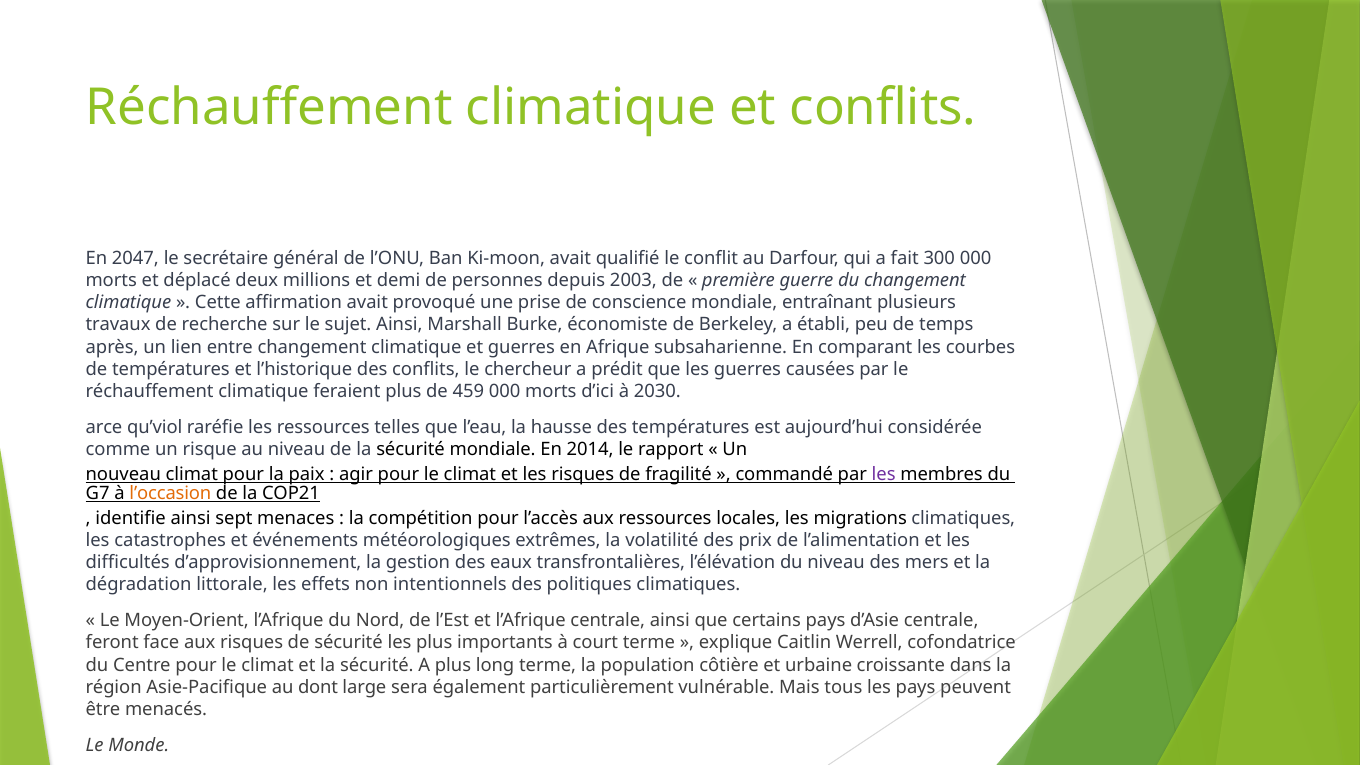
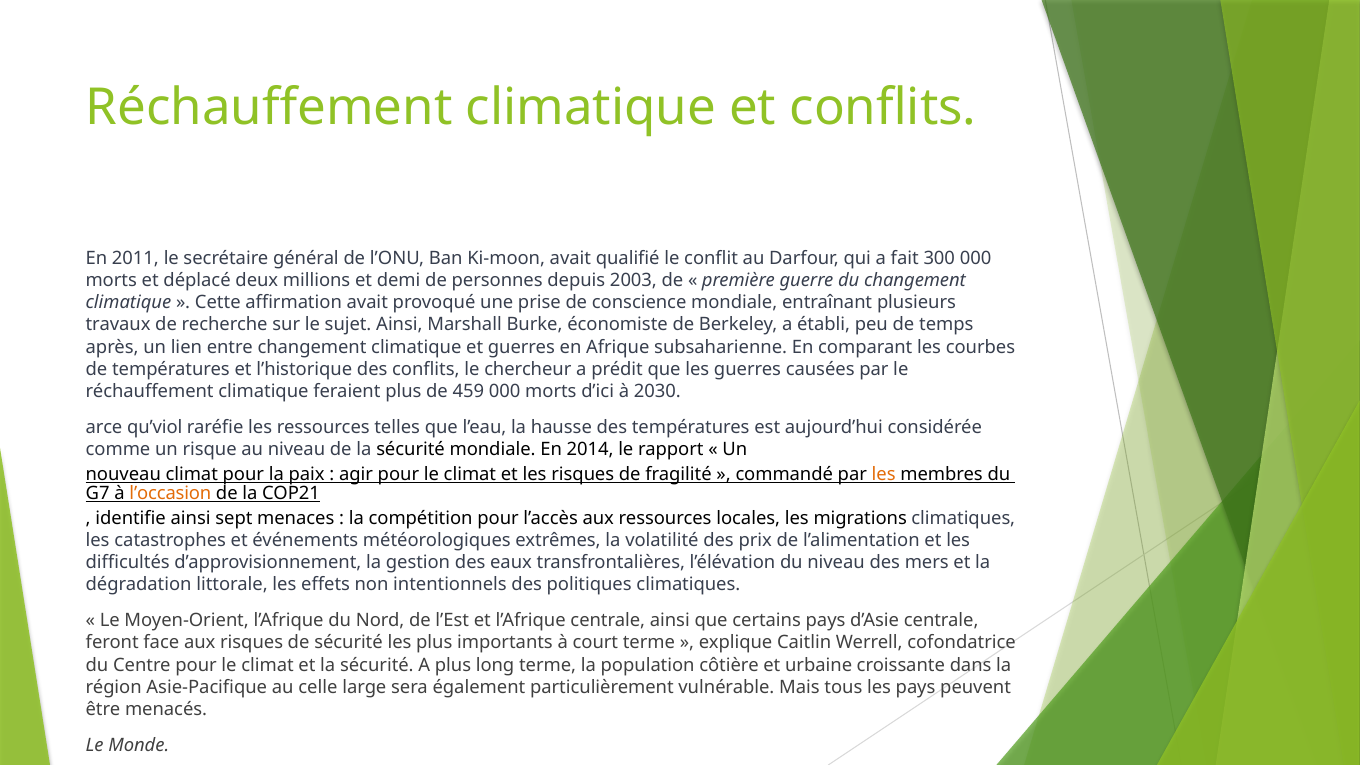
2047: 2047 -> 2011 (135, 258)
les colour: purple -> orange (884, 475)
dont: dont -> celle (318, 687)
